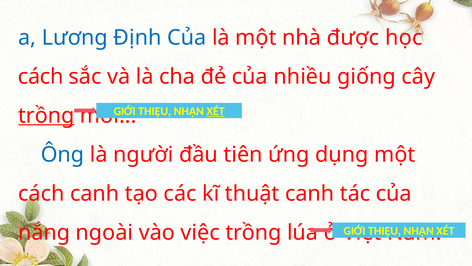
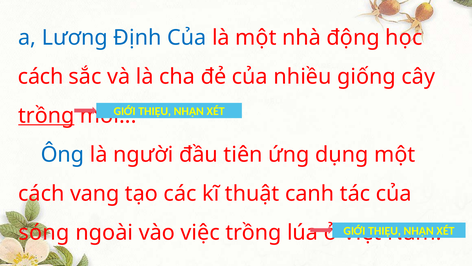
được: được -> động (353, 37)
XÉT underline: present -> none (216, 111)
cách canh: canh -> vang (95, 193)
nắng: nắng -> sóng (44, 232)
